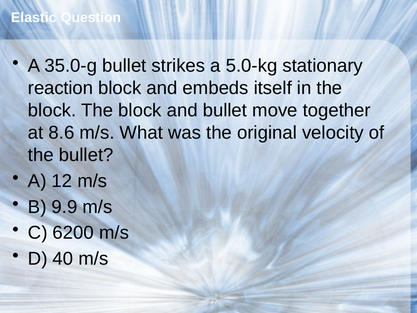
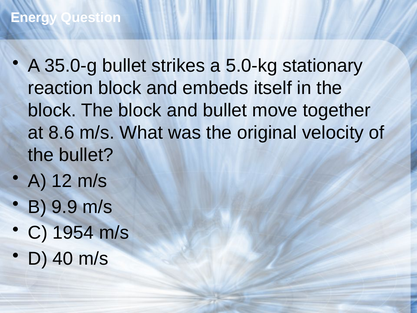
Elastic: Elastic -> Energy (34, 17)
6200: 6200 -> 1954 (73, 233)
